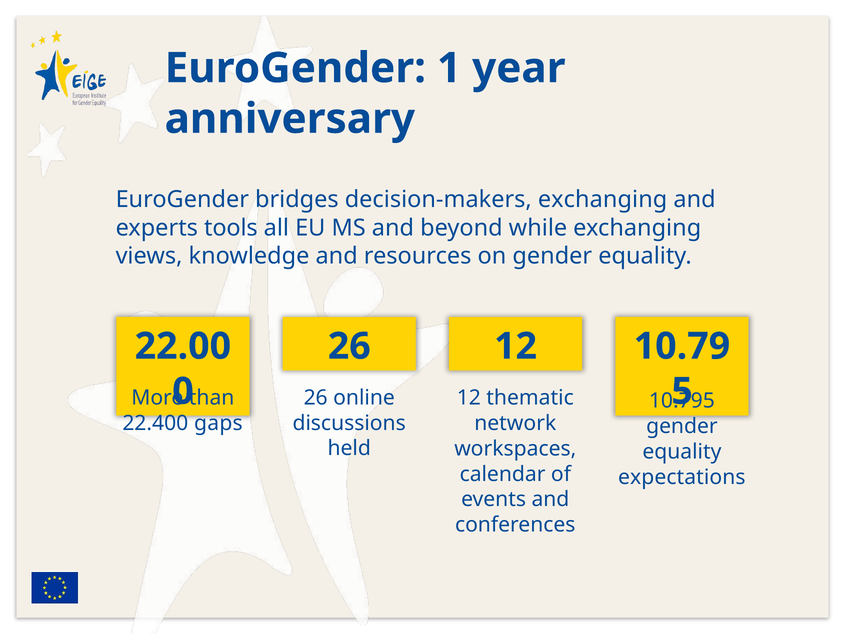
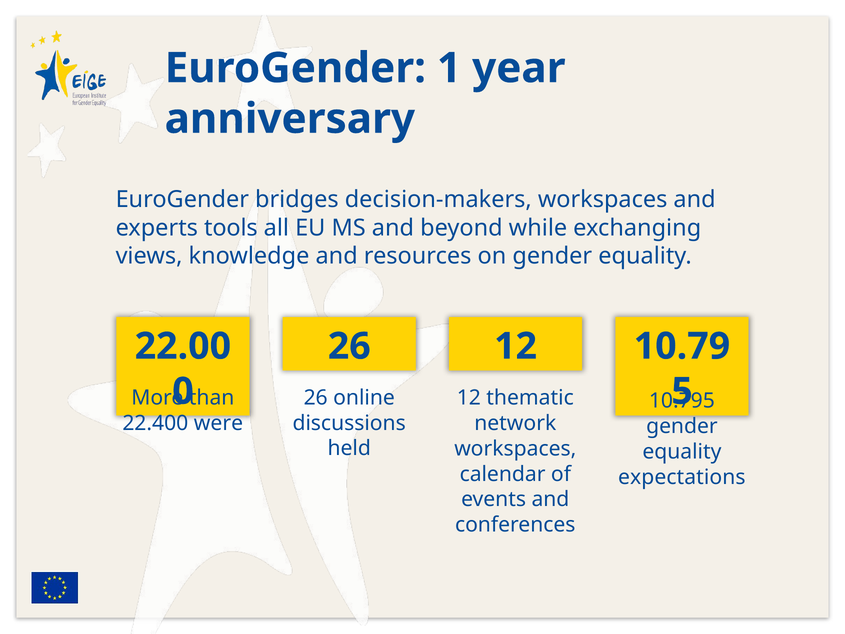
decision-makers exchanging: exchanging -> workspaces (603, 200)
gaps: gaps -> were (218, 423)
